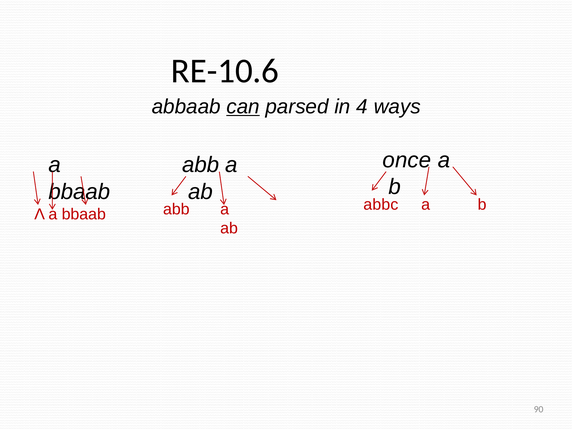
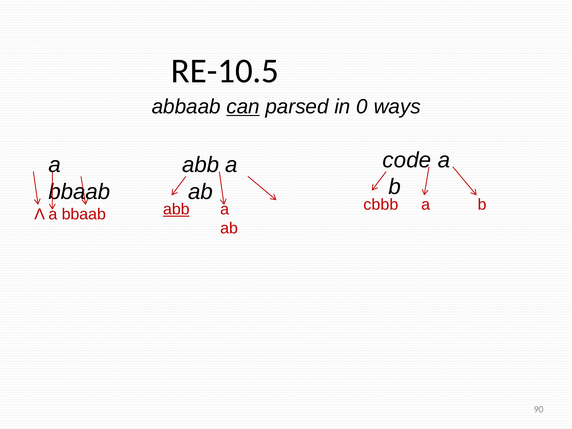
RE-10.6: RE-10.6 -> RE-10.5 (225, 71)
4: 4 -> 0 (362, 107)
once: once -> code (407, 160)
abbc: abbc -> cbbb (381, 205)
abb underline: none -> present (176, 209)
